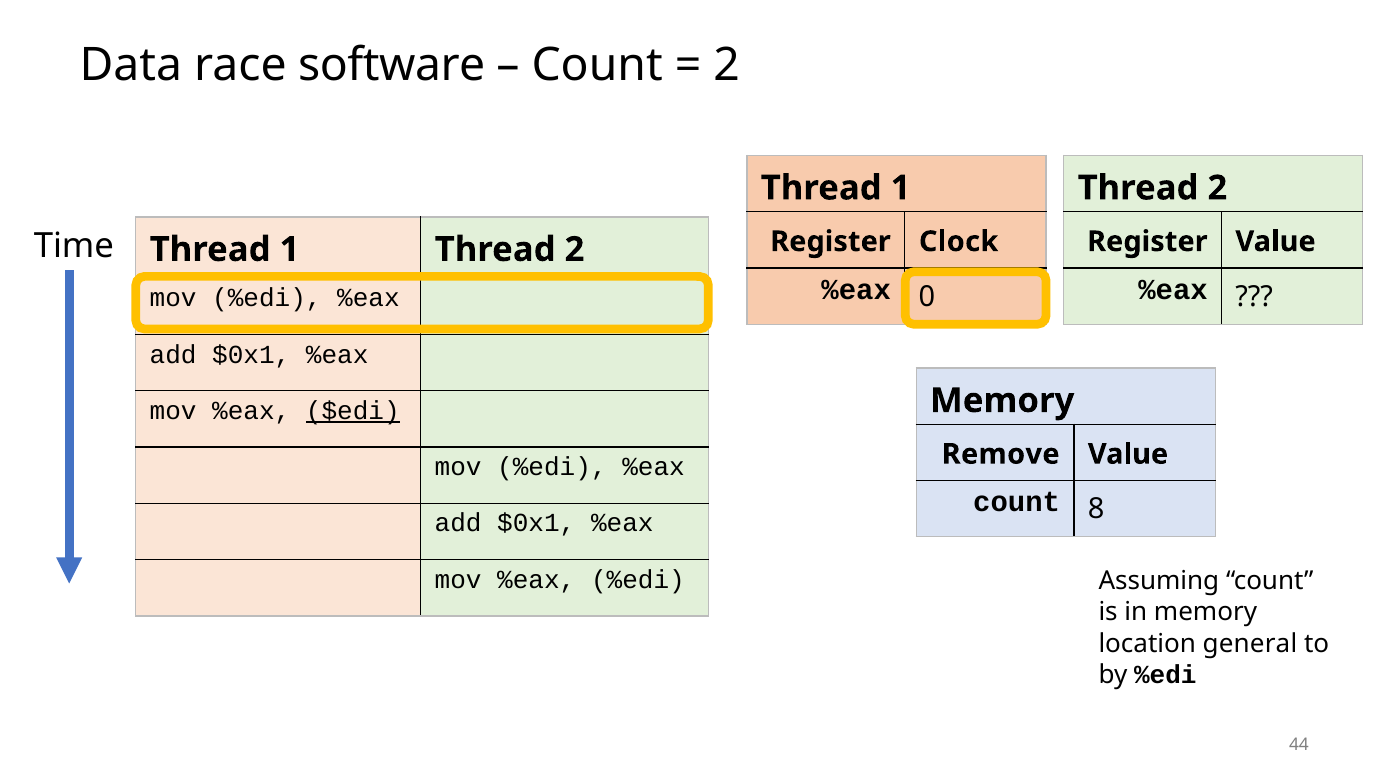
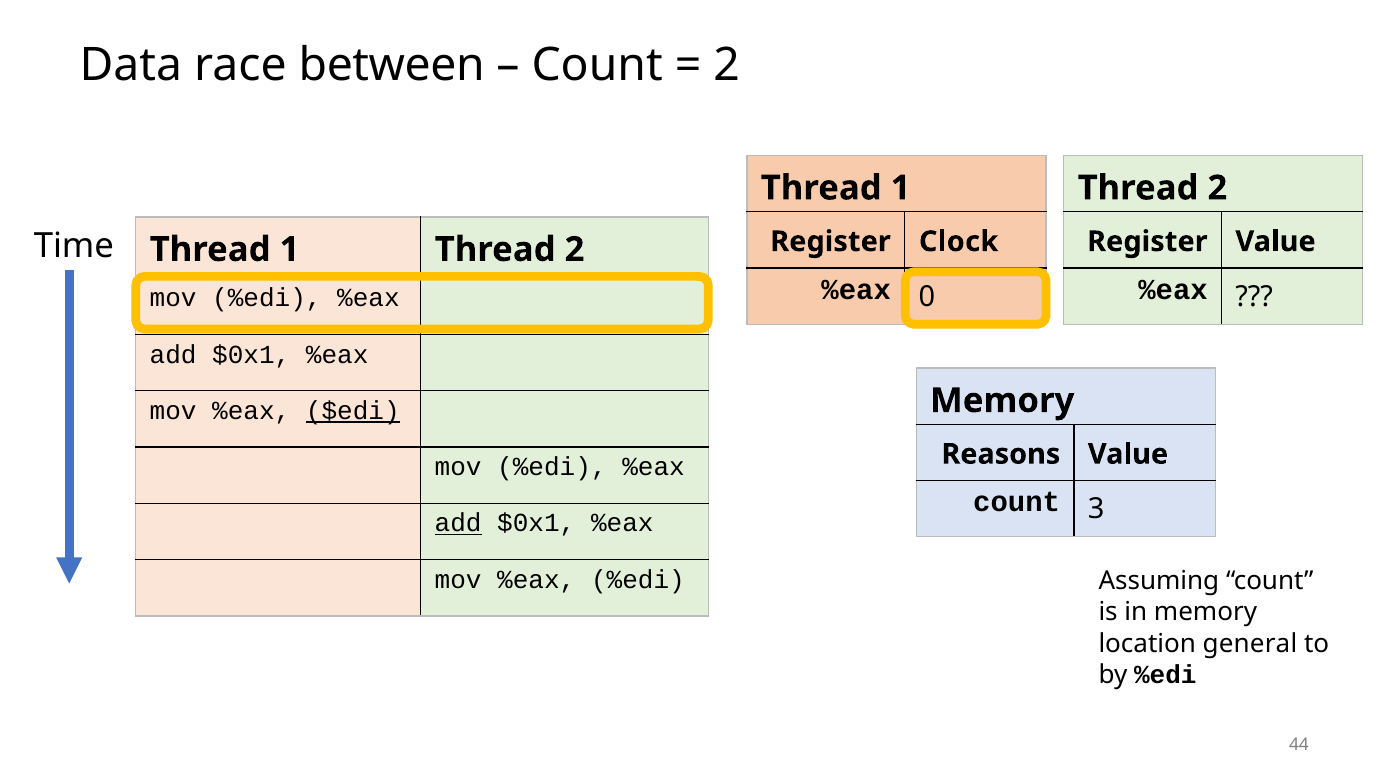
software: software -> between (392, 65)
Remove: Remove -> Reasons (1001, 454)
8: 8 -> 3 (1096, 509)
add underline: none -> present (458, 524)
